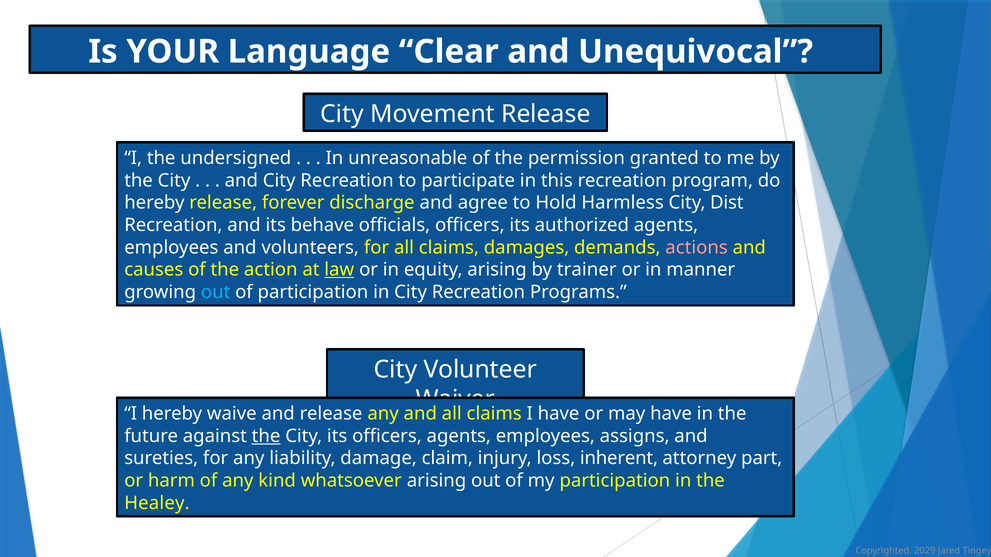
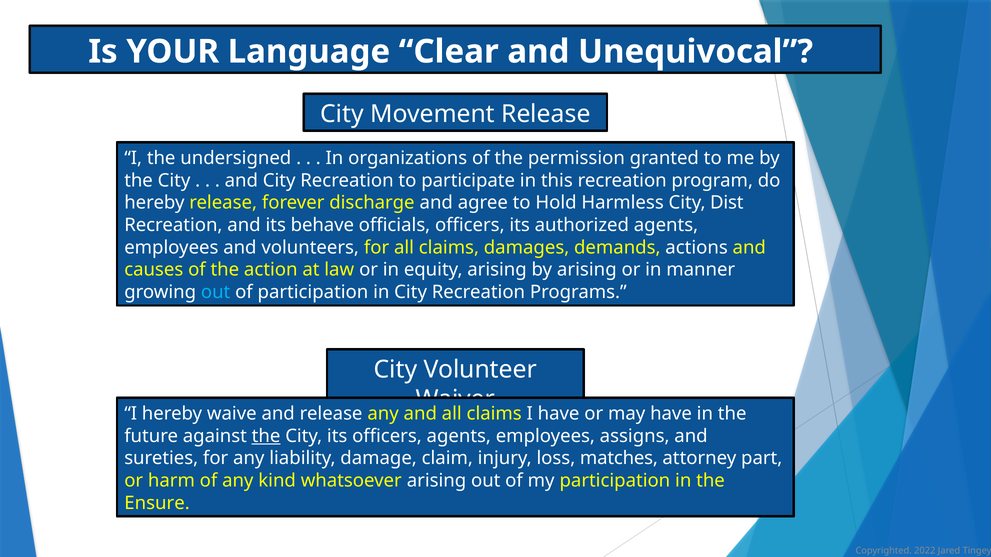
unreasonable: unreasonable -> organizations (408, 158)
actions colour: pink -> white (697, 248)
law underline: present -> none (339, 270)
by trainer: trainer -> arising (587, 270)
inherent: inherent -> matches (619, 459)
Healey: Healey -> Ensure (157, 503)
2029: 2029 -> 2022 (925, 551)
